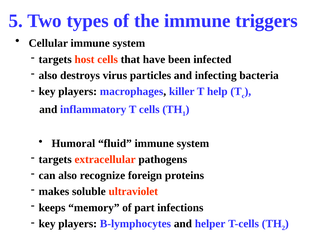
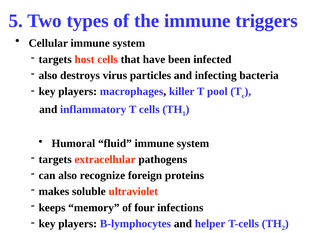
help: help -> pool (217, 92)
part: part -> four (144, 208)
